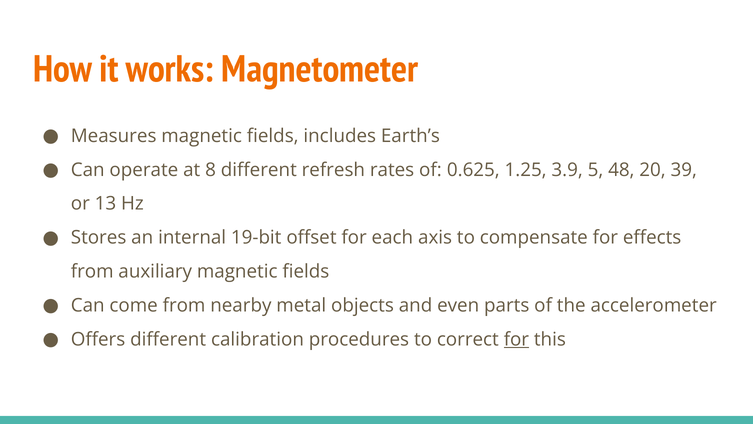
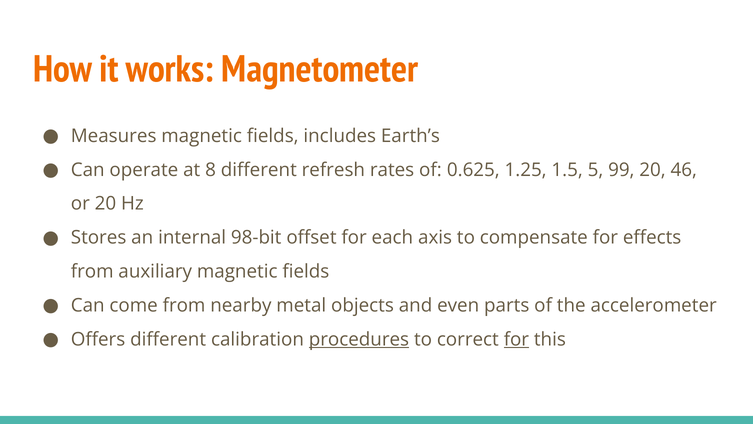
3.9: 3.9 -> 1.5 (567, 170)
48: 48 -> 99 (621, 170)
39: 39 -> 46 (684, 170)
or 13: 13 -> 20 (105, 204)
19-bit: 19-bit -> 98-bit (256, 237)
procedures underline: none -> present (359, 339)
